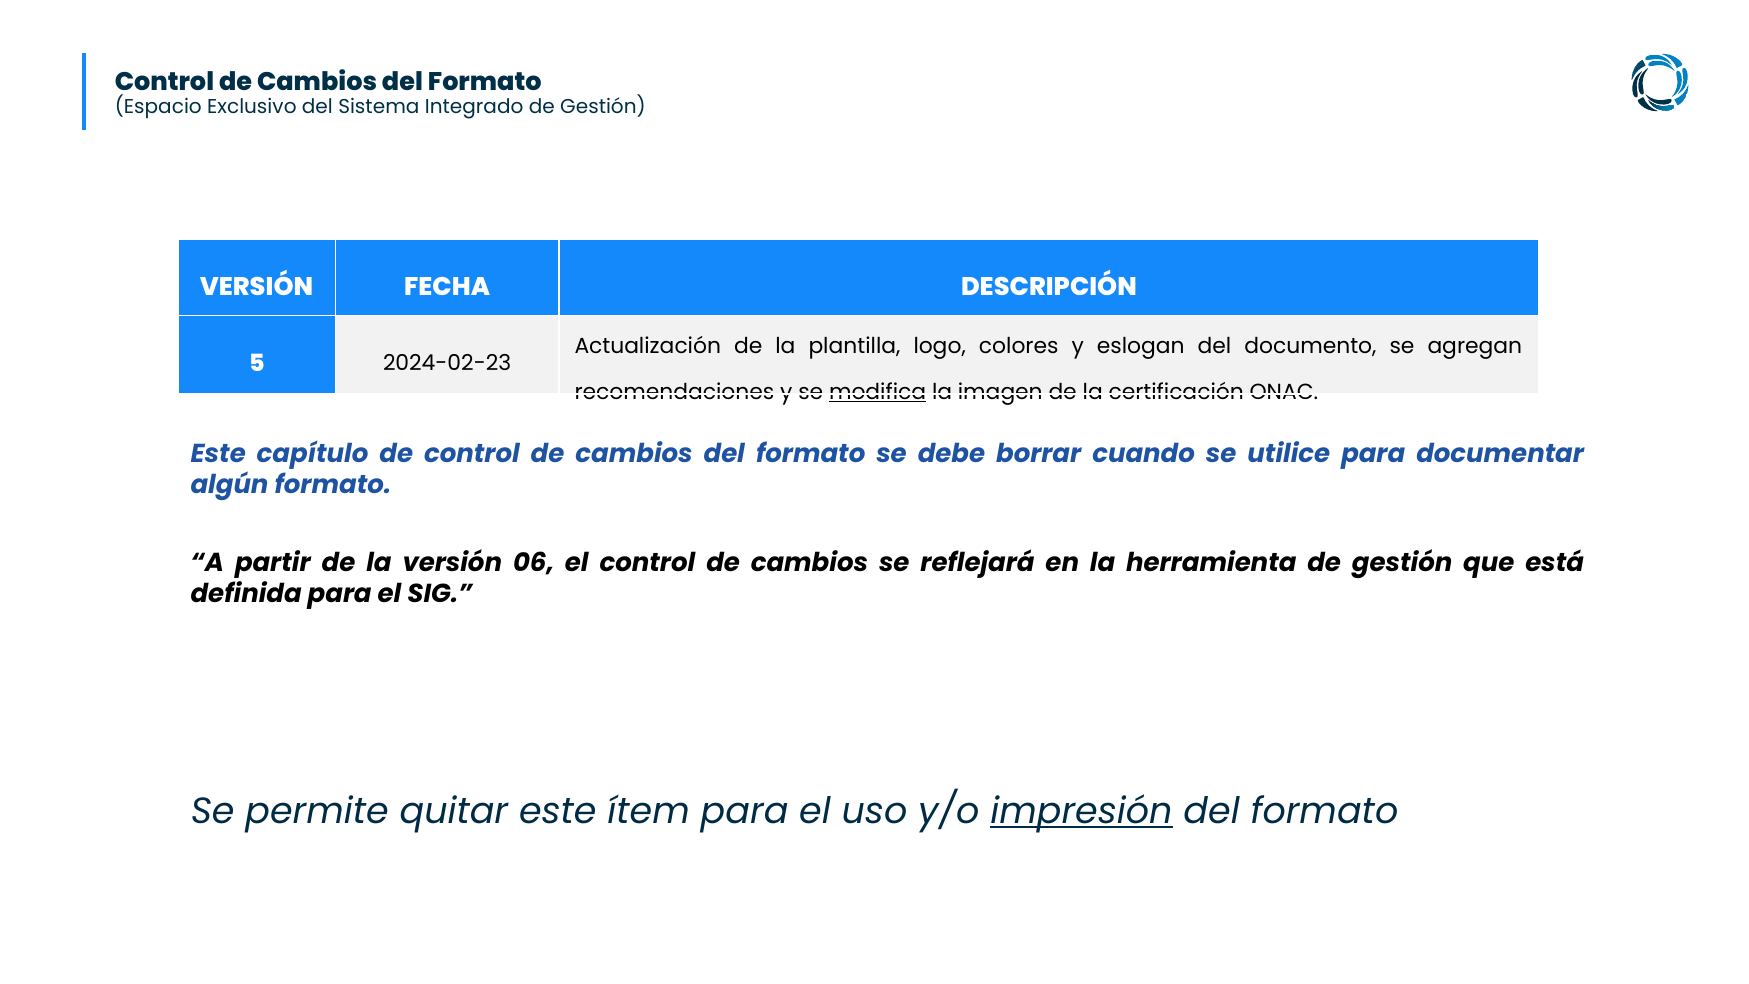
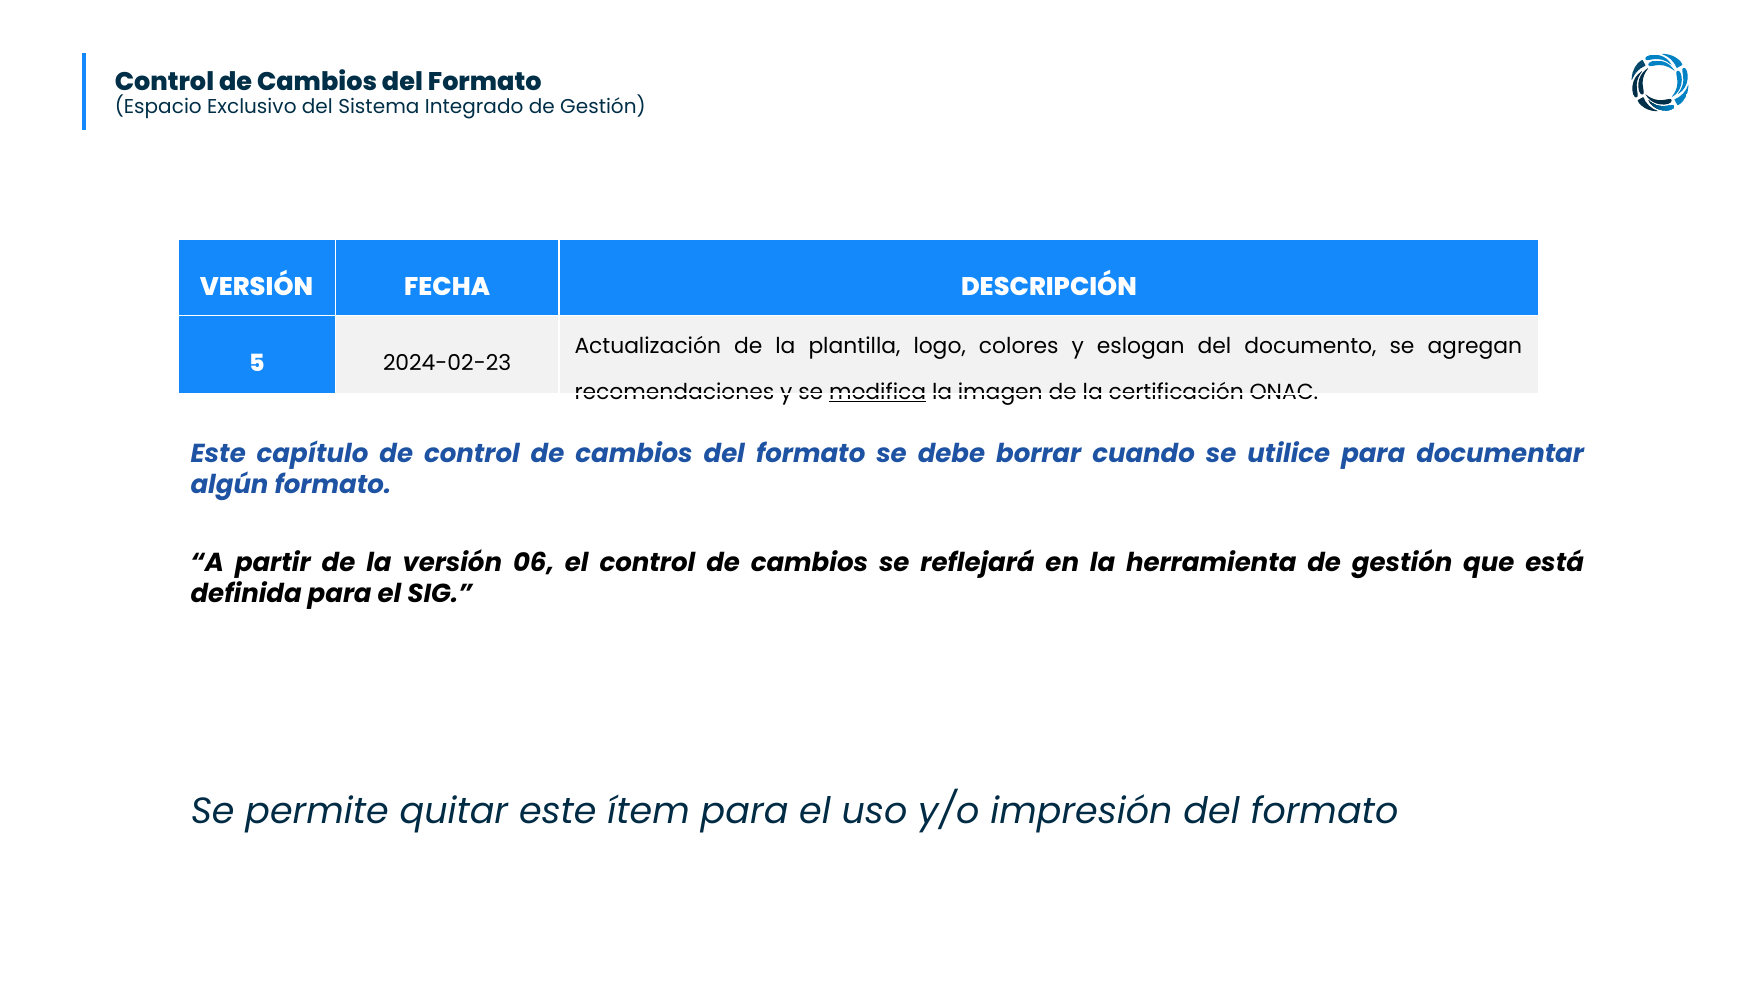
impresión underline: present -> none (1081, 811)
